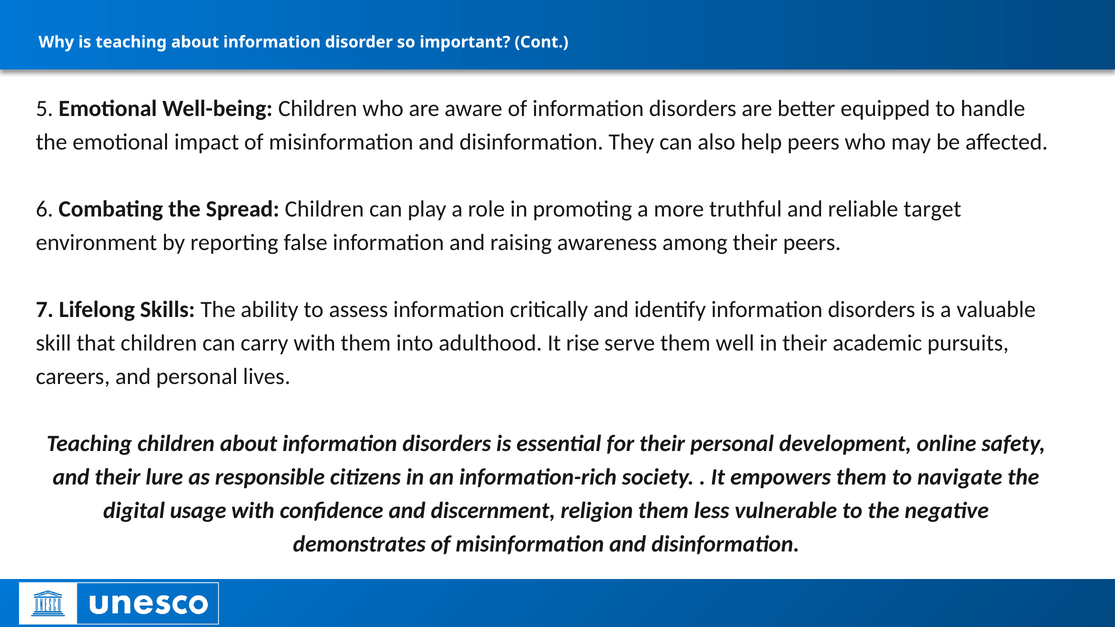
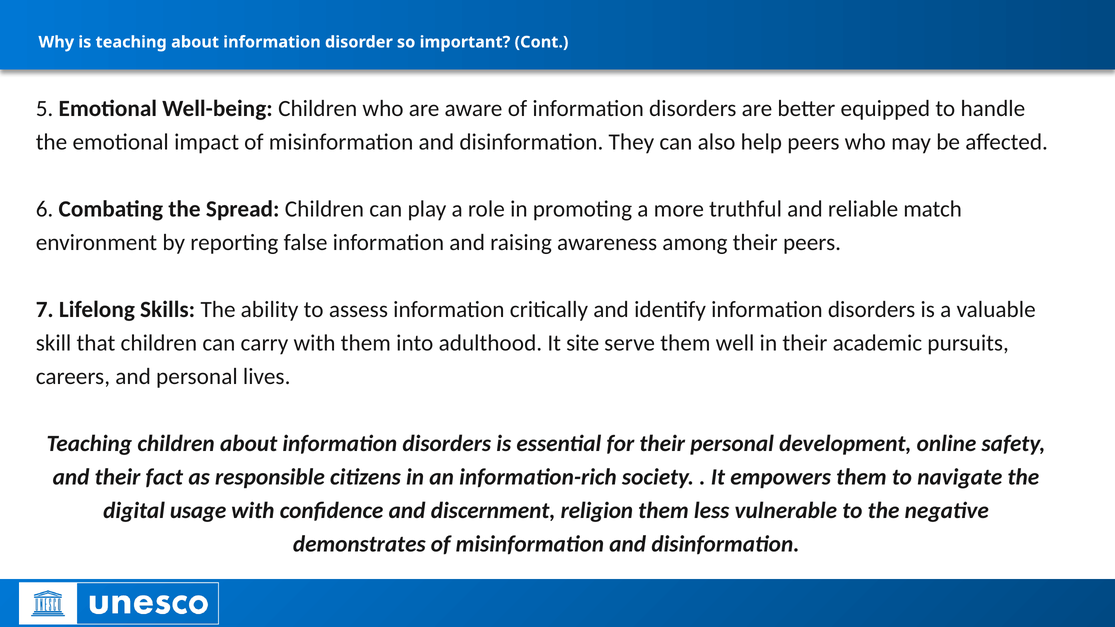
target: target -> match (933, 209)
rise: rise -> site (583, 343)
lure: lure -> fact (164, 477)
